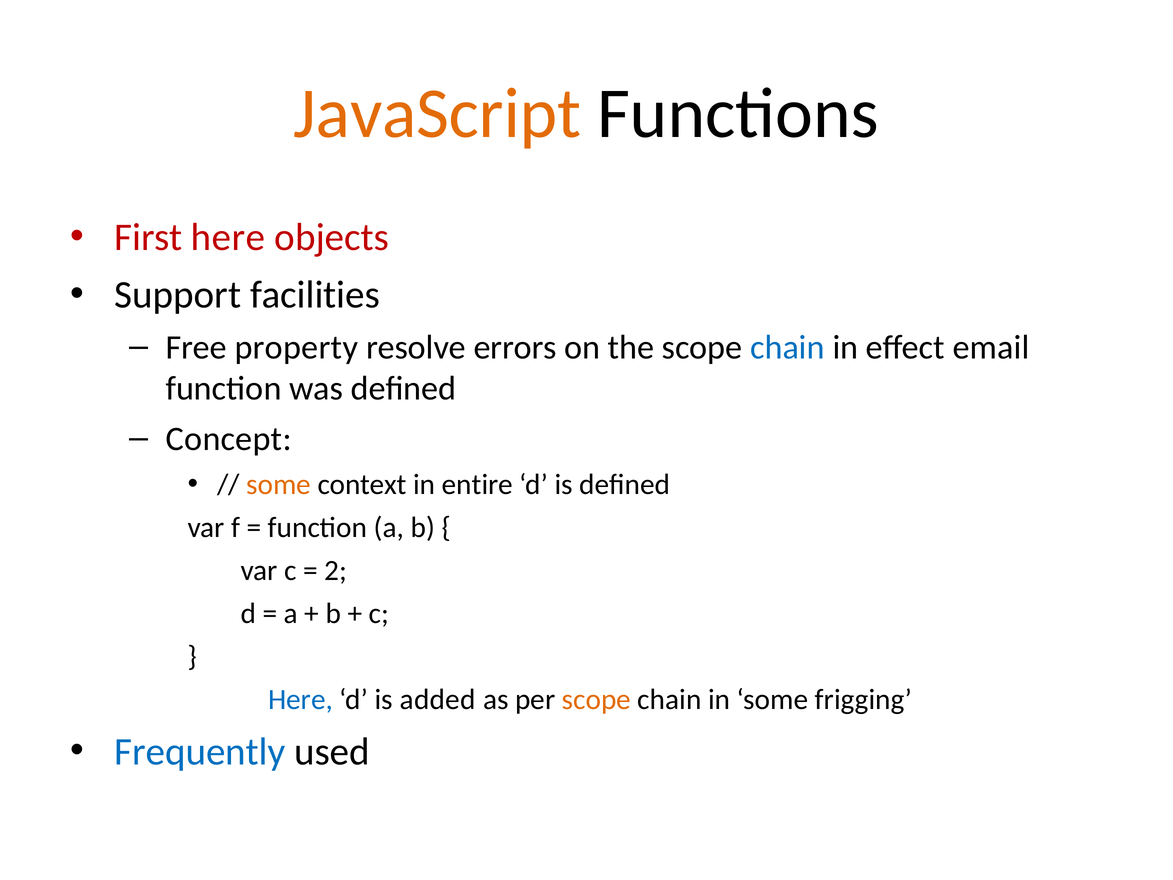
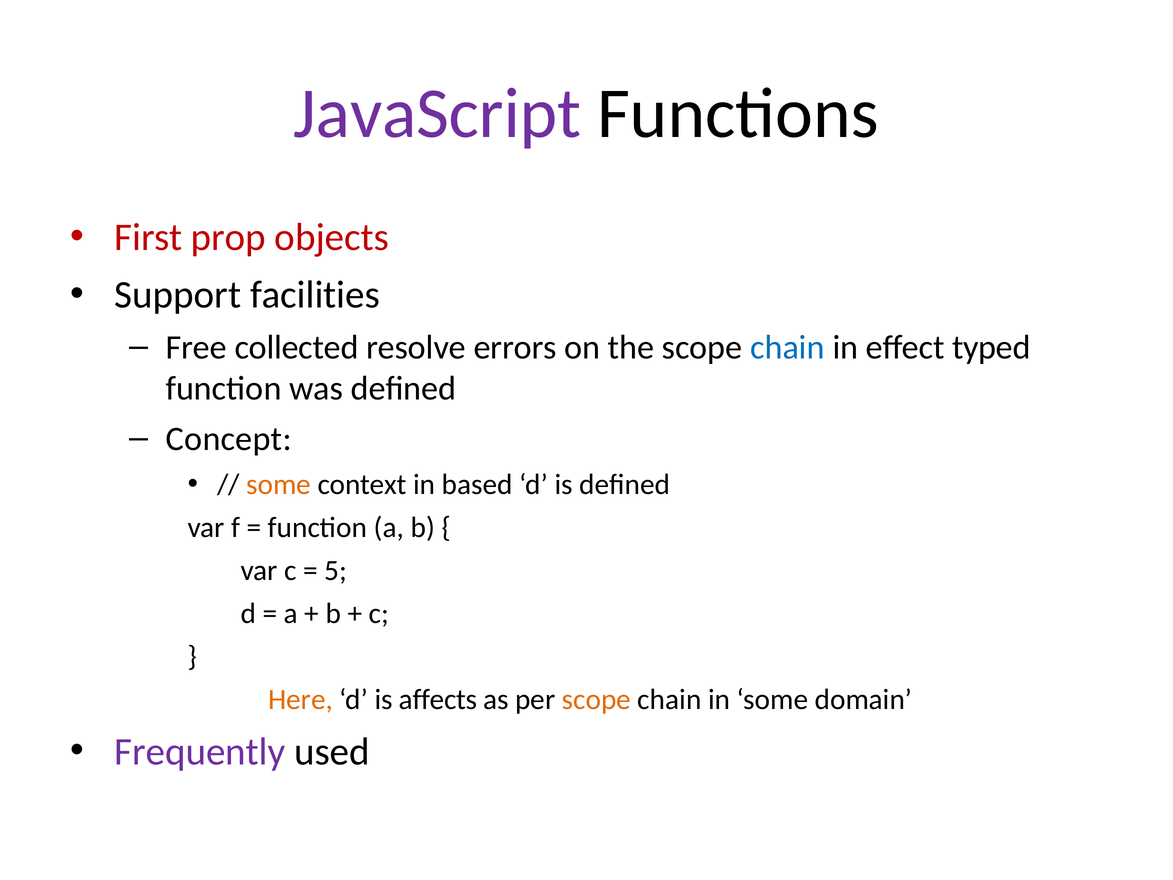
JavaScript colour: orange -> purple (437, 114)
First here: here -> prop (228, 237)
property: property -> collected (297, 347)
email: email -> typed (991, 347)
entire: entire -> based (477, 484)
2: 2 -> 5 (336, 570)
Here colour: blue -> orange (301, 699)
added: added -> affects (438, 699)
frigging: frigging -> domain (864, 699)
Frequently colour: blue -> purple (200, 751)
